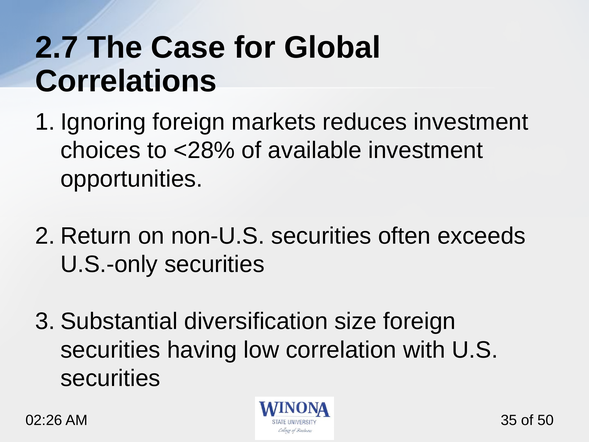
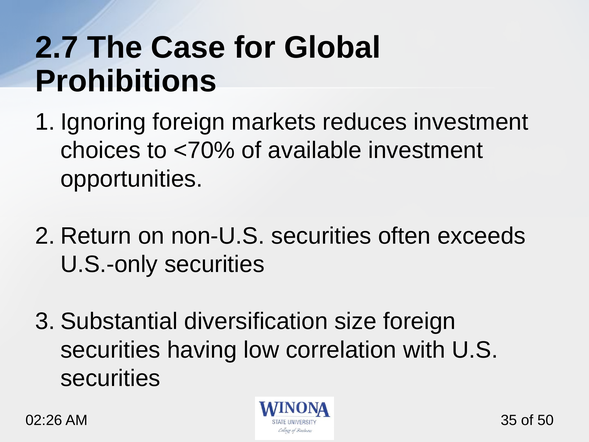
Correlations: Correlations -> Prohibitions (126, 81)
<28%: <28% -> <70% (204, 150)
